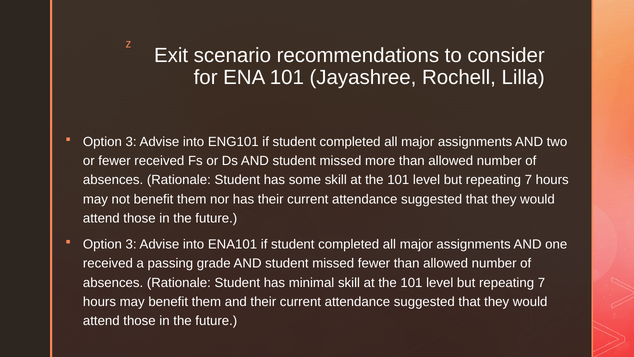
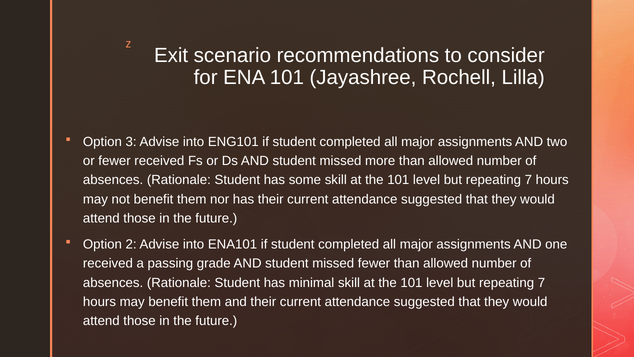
3: 3 -> 2 (131, 244)
